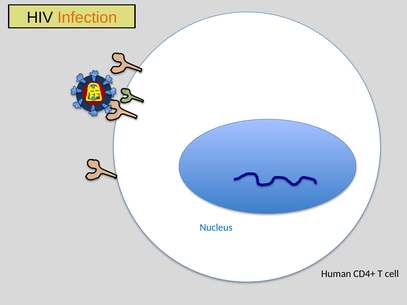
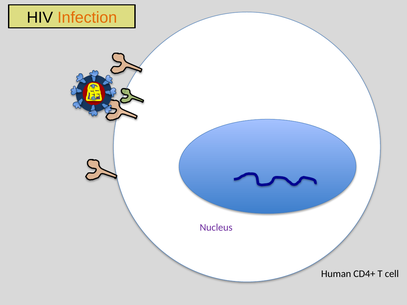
Nucleus colour: blue -> purple (216, 228)
